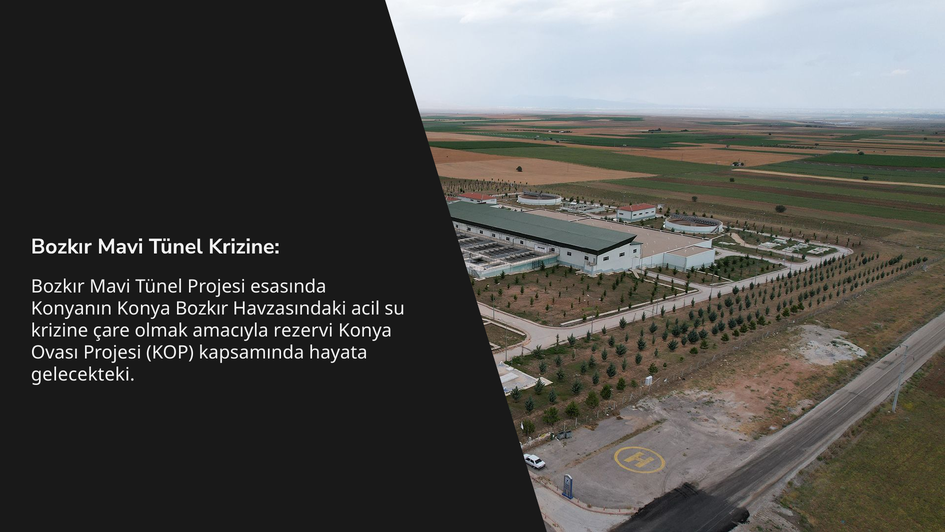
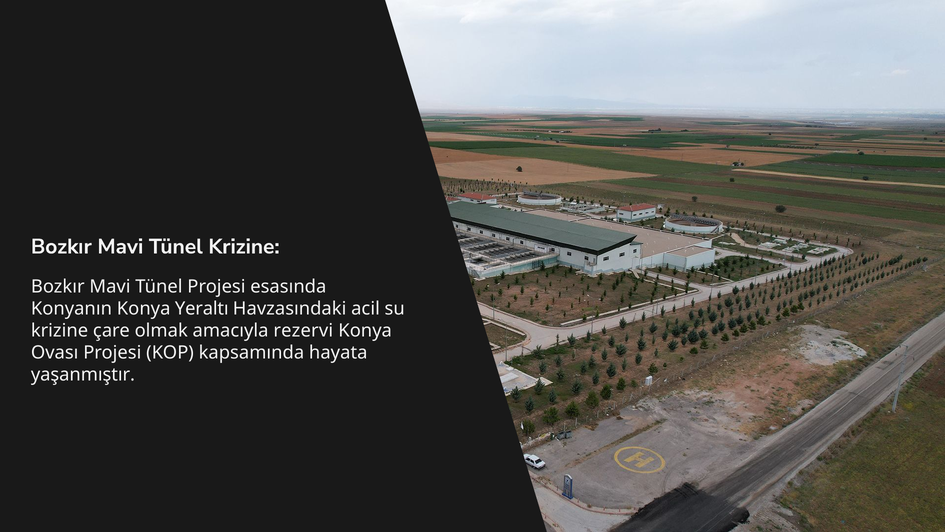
Konya Bozkır: Bozkır -> Yeraltı (202, 308)
gelecekteki: gelecekteki -> yaşanmıştır (83, 375)
